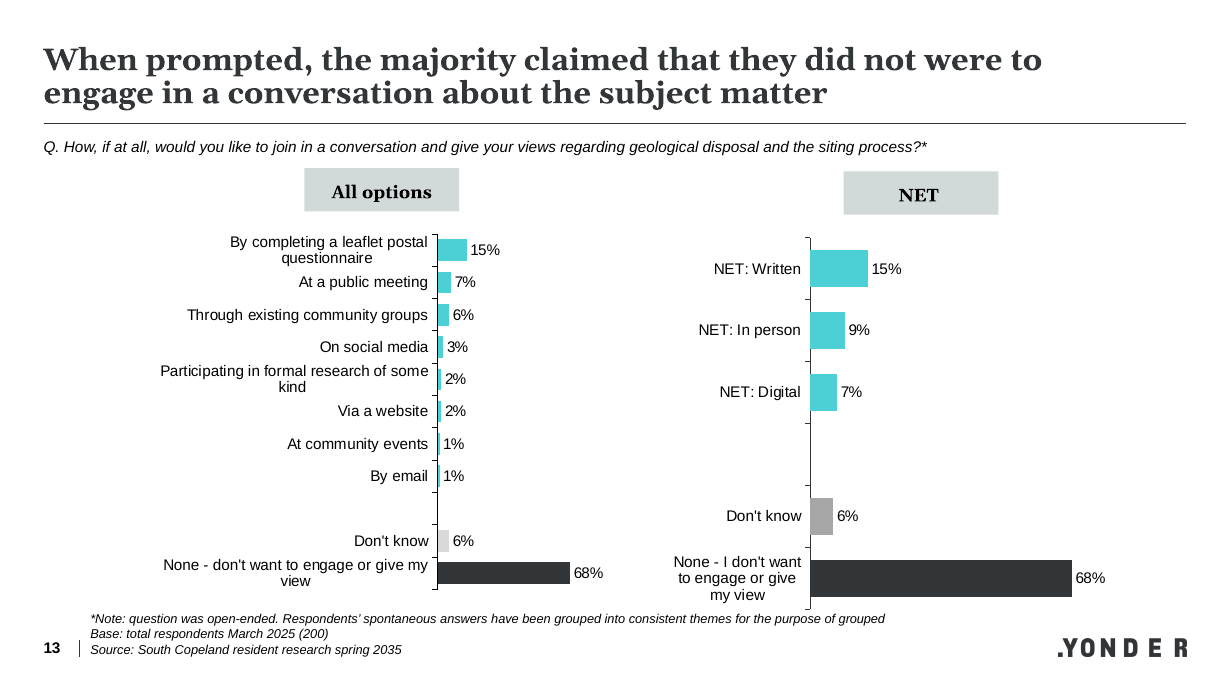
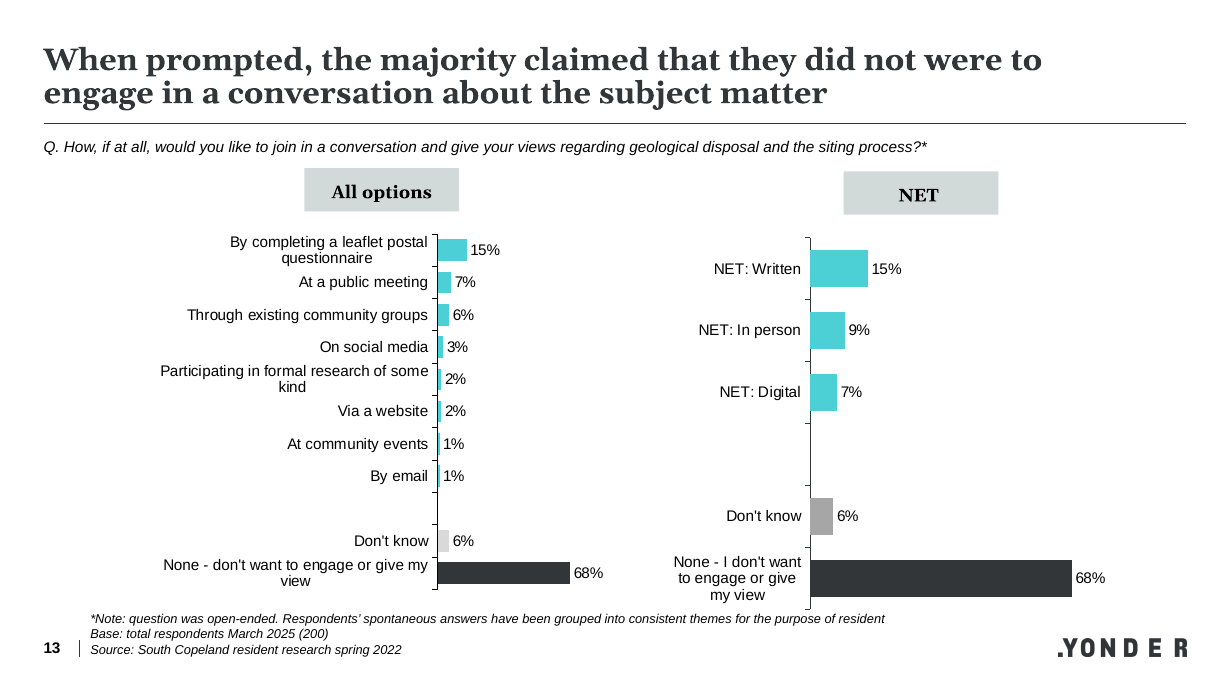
of grouped: grouped -> resident (862, 619)
2035: 2035 -> 2022 (387, 650)
